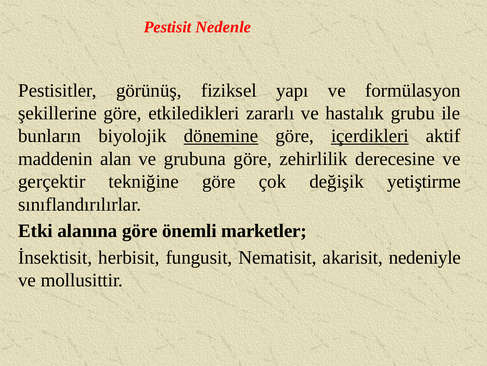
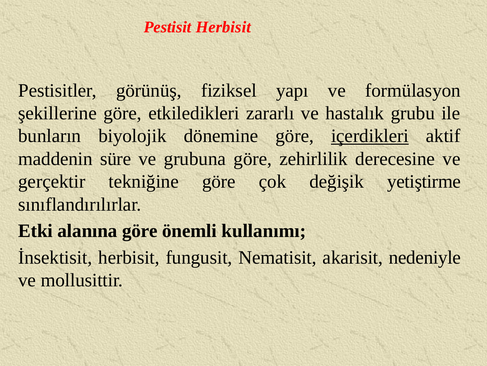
Pestisit Nedenle: Nedenle -> Herbisit (223, 27)
dönemine underline: present -> none (221, 136)
alan: alan -> süre (116, 159)
marketler: marketler -> kullanımı (264, 231)
